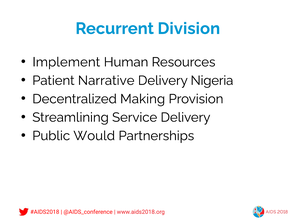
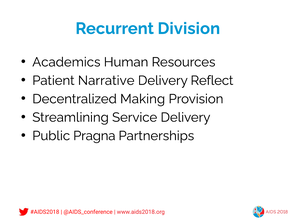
Implement: Implement -> Academics (66, 62)
Nigeria: Nigeria -> Reflect (212, 81)
Would: Would -> Pragna (94, 136)
